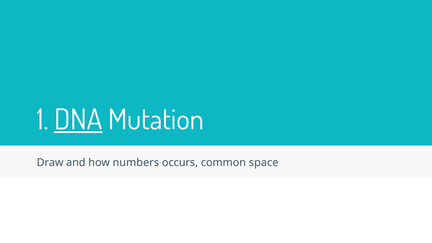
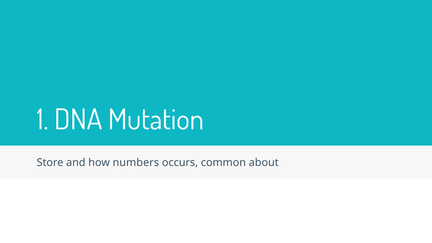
DNA underline: present -> none (78, 120)
Draw: Draw -> Store (50, 163)
space: space -> about (264, 163)
